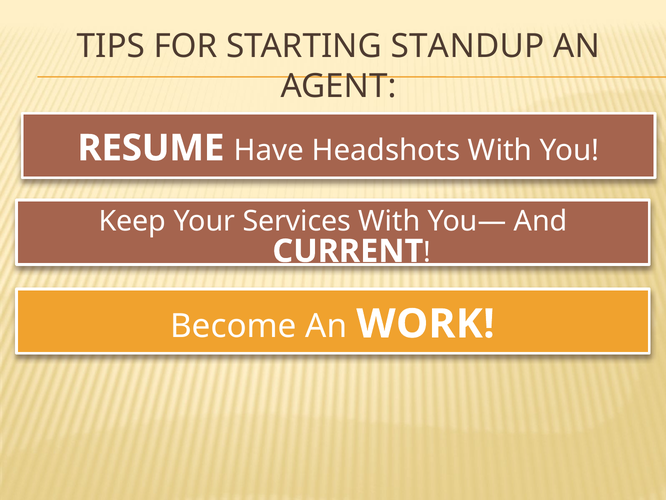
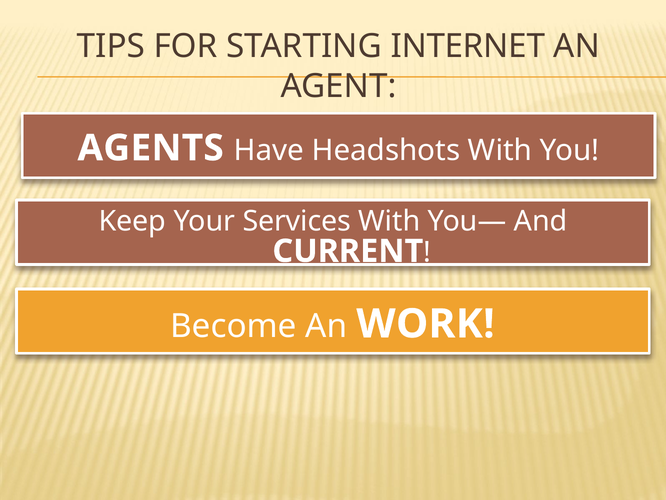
STANDUP: STANDUP -> INTERNET (468, 46)
RESUME: RESUME -> AGENTS (151, 148)
